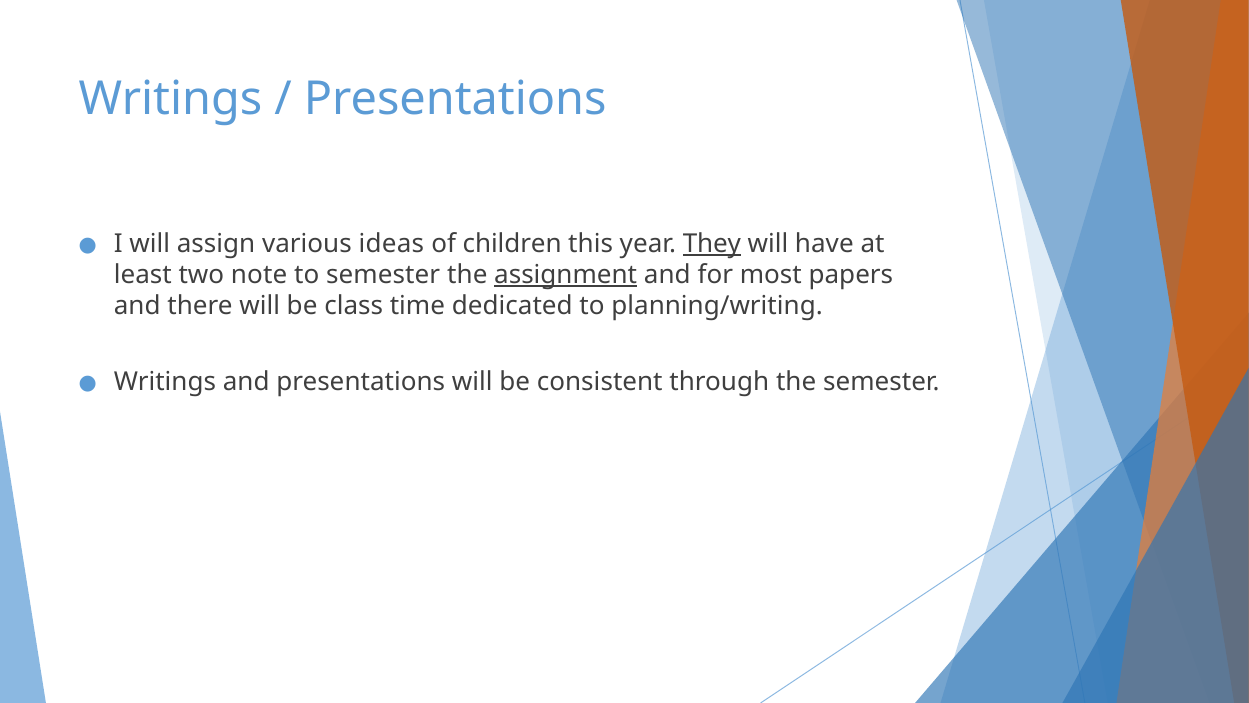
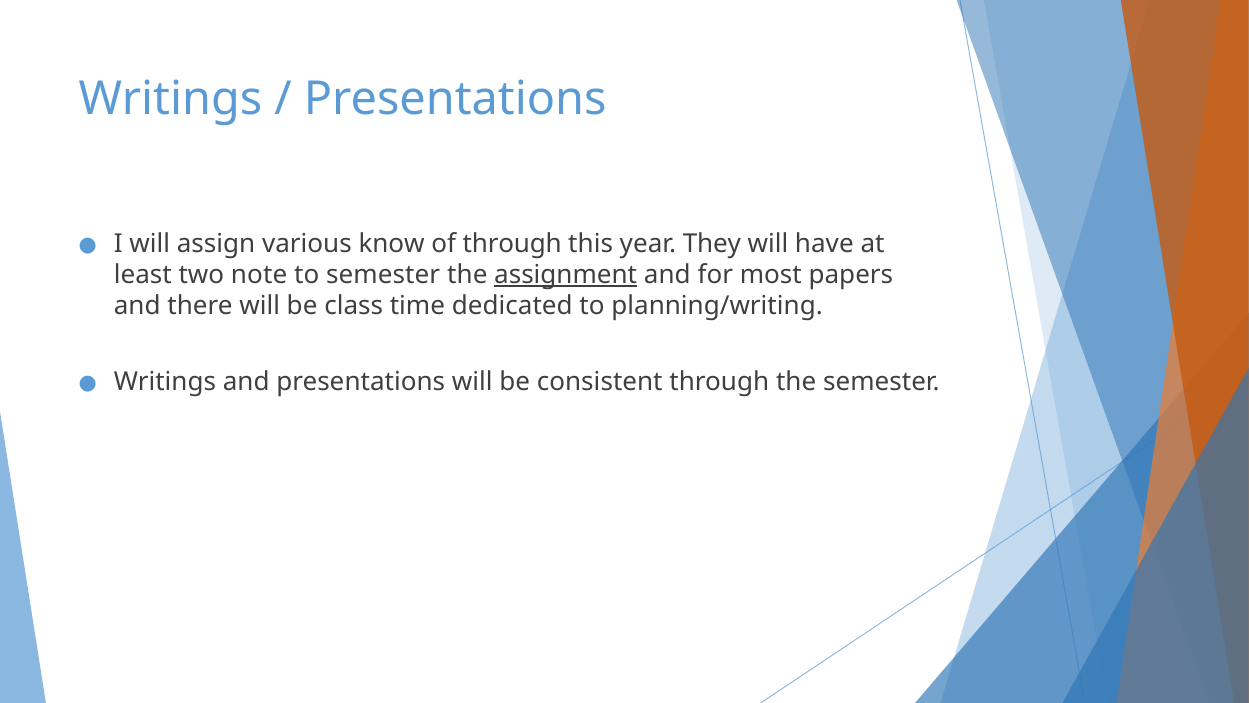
ideas: ideas -> know (392, 243)
of children: children -> through (512, 243)
They underline: present -> none (712, 243)
